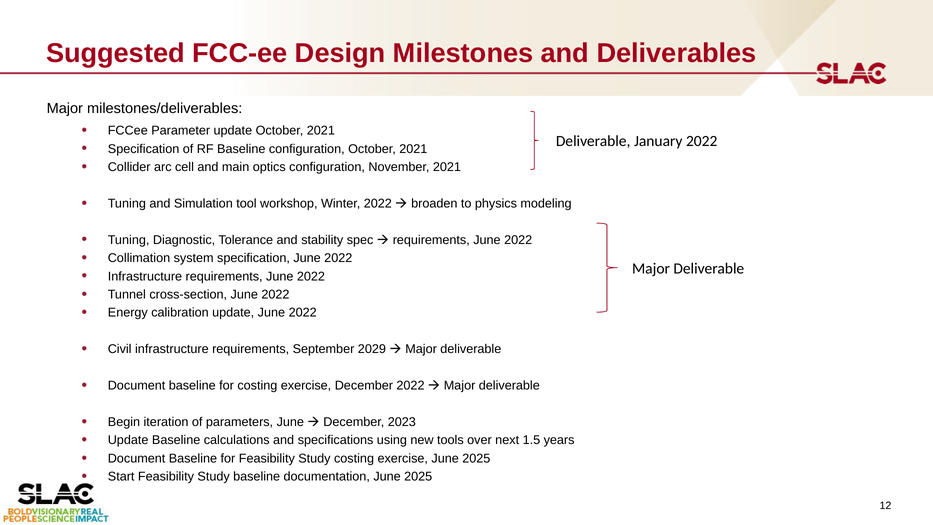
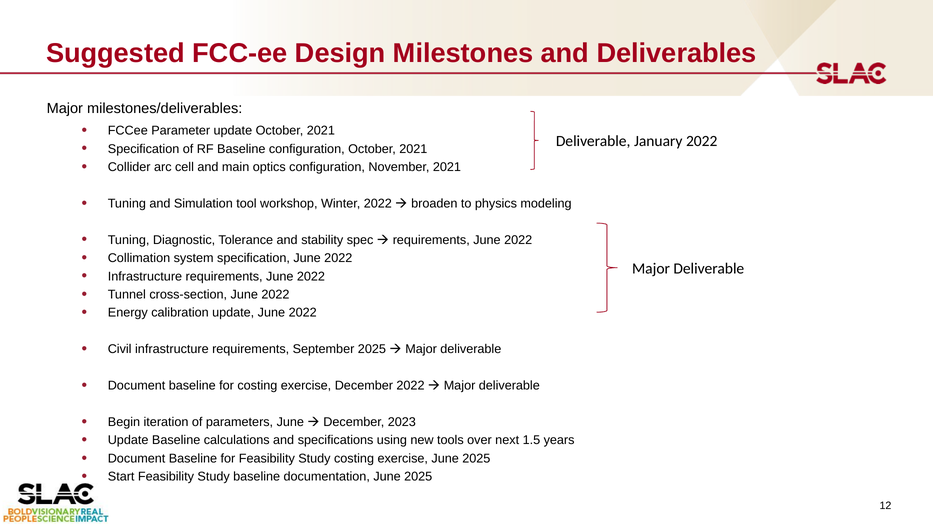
September 2029: 2029 -> 2025 (372, 349)
